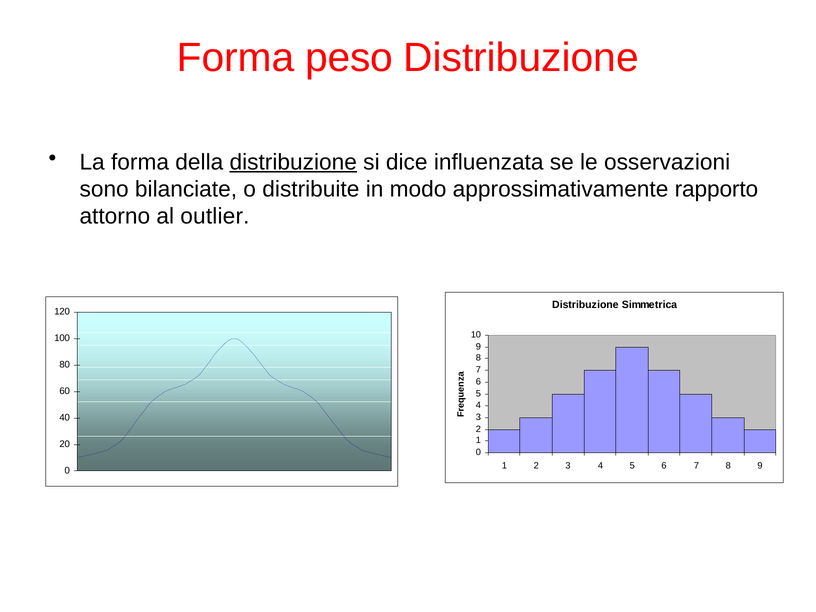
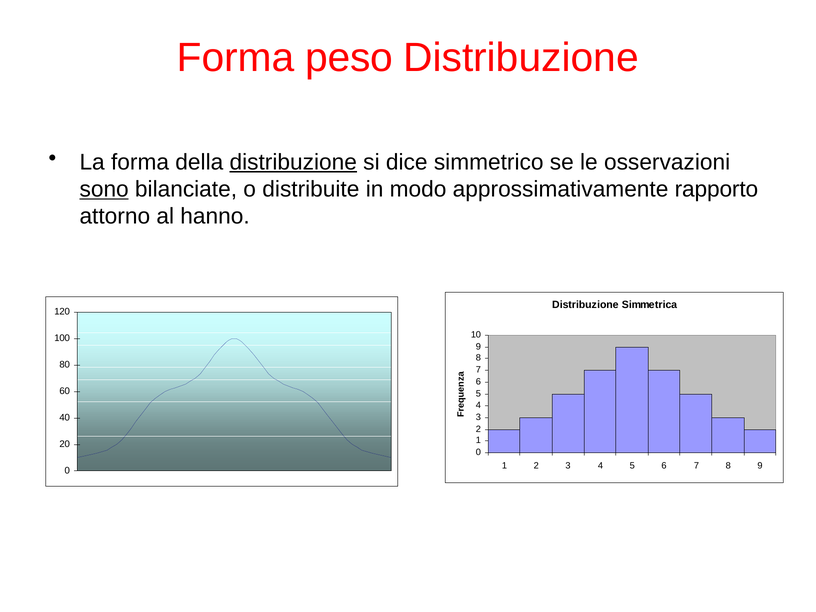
influenzata: influenzata -> simmetrico (489, 162)
sono underline: none -> present (104, 189)
outlier: outlier -> hanno (215, 216)
